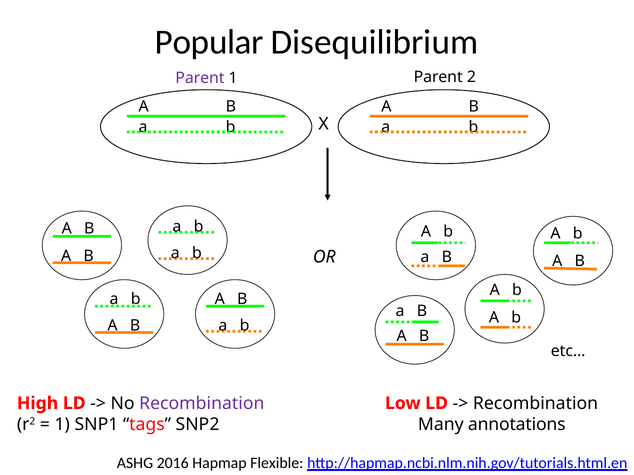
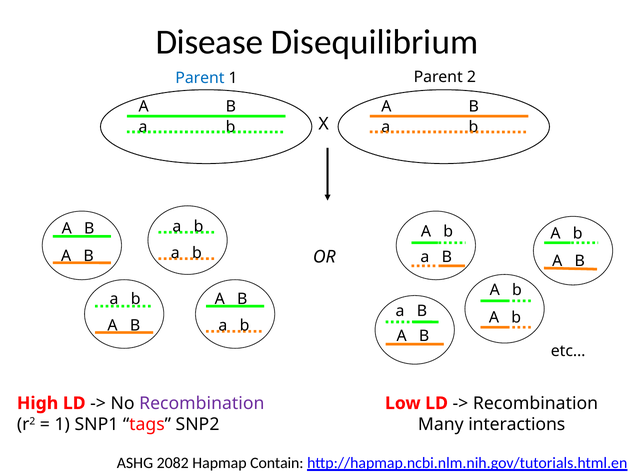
Popular: Popular -> Disease (209, 42)
Parent colour: purple -> blue (200, 78)
annotations: annotations -> interactions (517, 425)
2016: 2016 -> 2082 (173, 464)
Flexible: Flexible -> Contain (277, 464)
